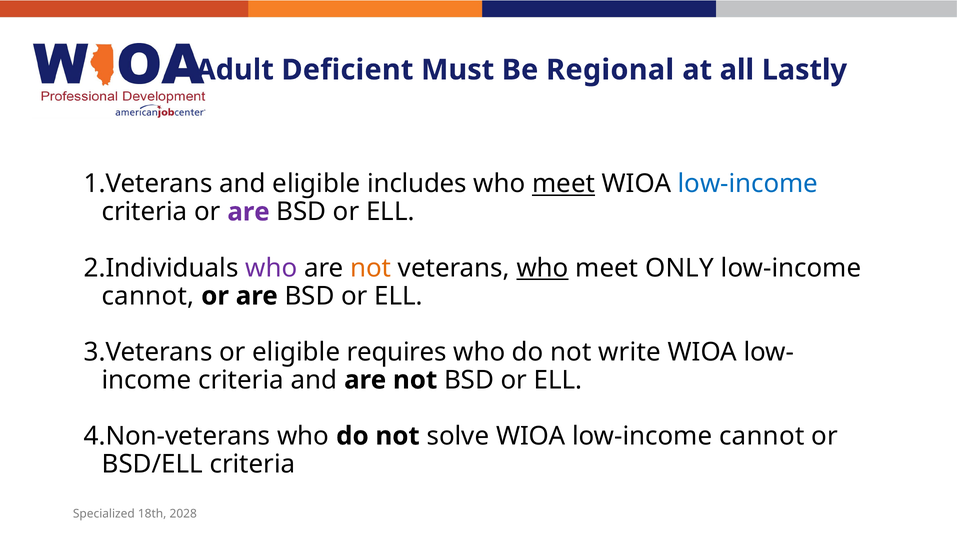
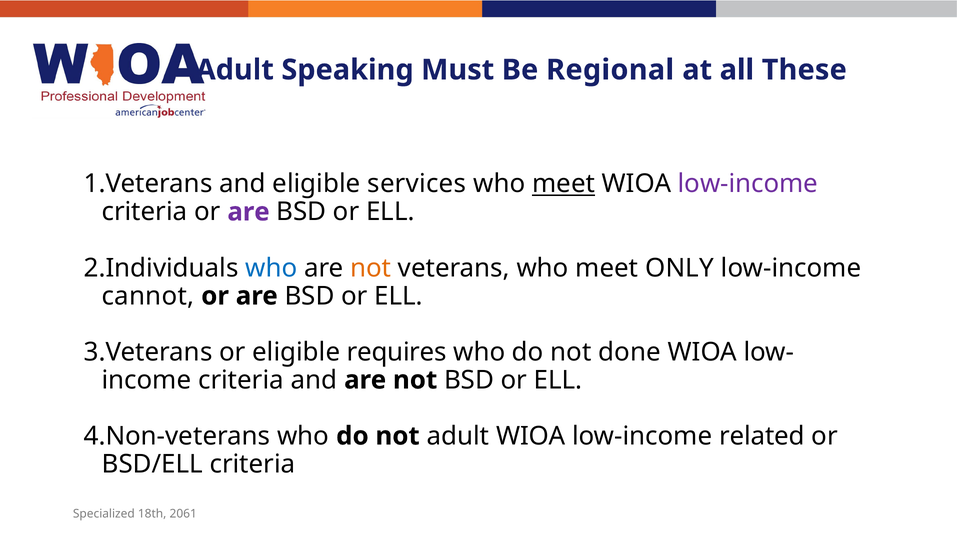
Deficient: Deficient -> Speaking (348, 70)
Lastly: Lastly -> These (804, 70)
includes: includes -> services (417, 184)
low-income colour: blue -> purple (748, 184)
who colour: purple -> blue (271, 268)
who underline: present -> none (543, 268)
write: write -> done (629, 352)
not solve: solve -> adult (458, 435)
WIOA low-income cannot: cannot -> related (762, 435)
2028: 2028 -> 2061 (183, 513)
